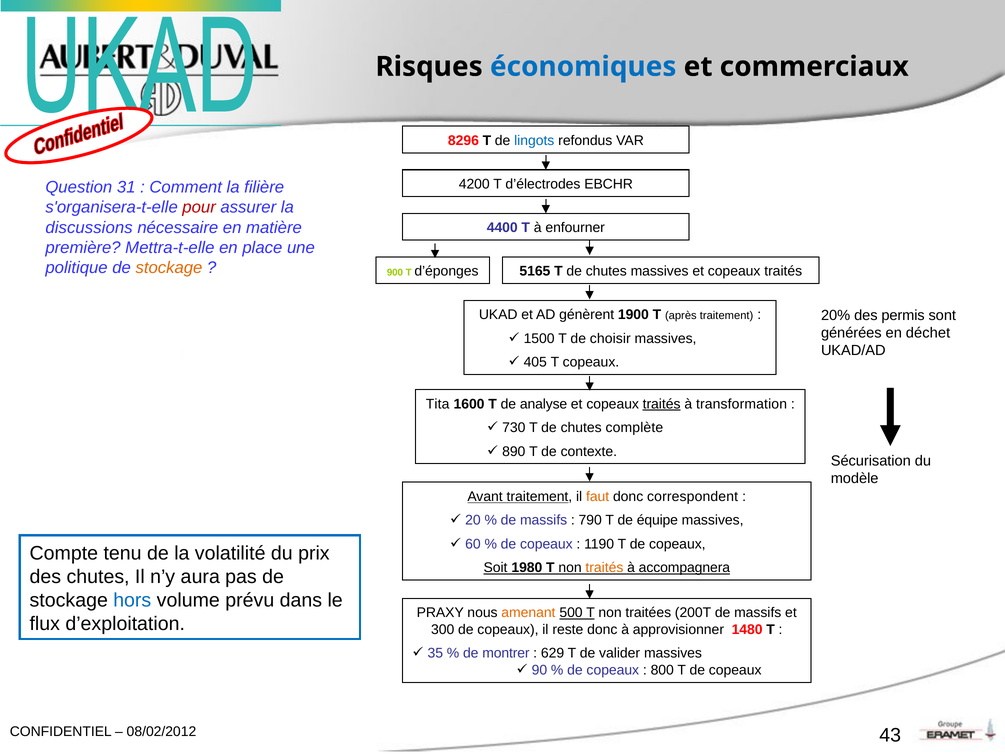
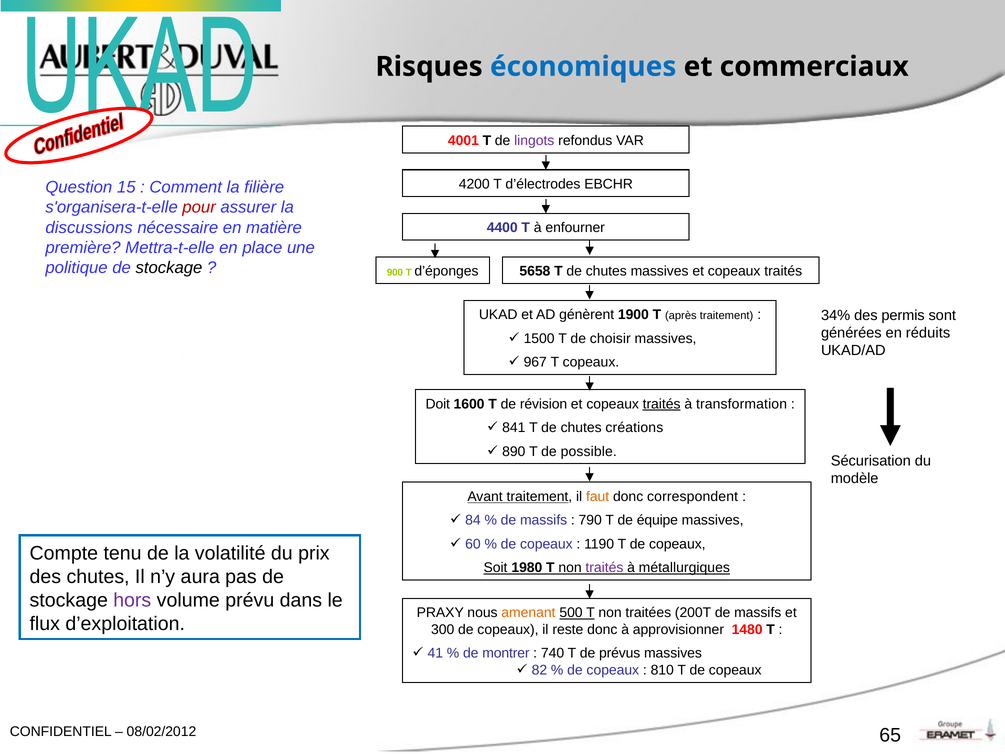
8296: 8296 -> 4001 (463, 140)
lingots colour: blue -> purple (534, 140)
31: 31 -> 15 (126, 187)
stockage colour: orange -> black (169, 268)
5165: 5165 -> 5658 (535, 271)
20%: 20% -> 34% (836, 315)
déchet: déchet -> réduits (928, 333)
405: 405 -> 967 (535, 362)
Tita: Tita -> Doit (438, 404)
analyse: analyse -> révision (544, 404)
730: 730 -> 841 (514, 428)
complète: complète -> créations (634, 428)
contexte: contexte -> possible (589, 451)
20: 20 -> 84 (473, 520)
traités colour: orange -> purple (604, 568)
accompagnera: accompagnera -> métallurgiques (684, 568)
hors colour: blue -> purple (132, 600)
35: 35 -> 41 (435, 653)
629: 629 -> 740 (553, 653)
valider: valider -> prévus (620, 653)
90: 90 -> 82 (539, 670)
800: 800 -> 810 (662, 670)
43: 43 -> 65 (890, 735)
